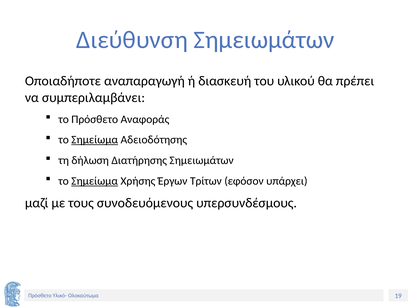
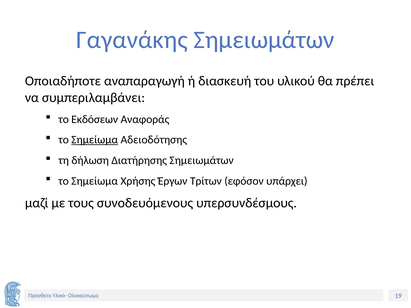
Διεύθυνση: Διεύθυνση -> Γαγανάκης (132, 40)
το Πρόσθετο: Πρόσθετο -> Εκδόσεων (95, 119)
Σημείωμα underline: present -> none (95, 181)
